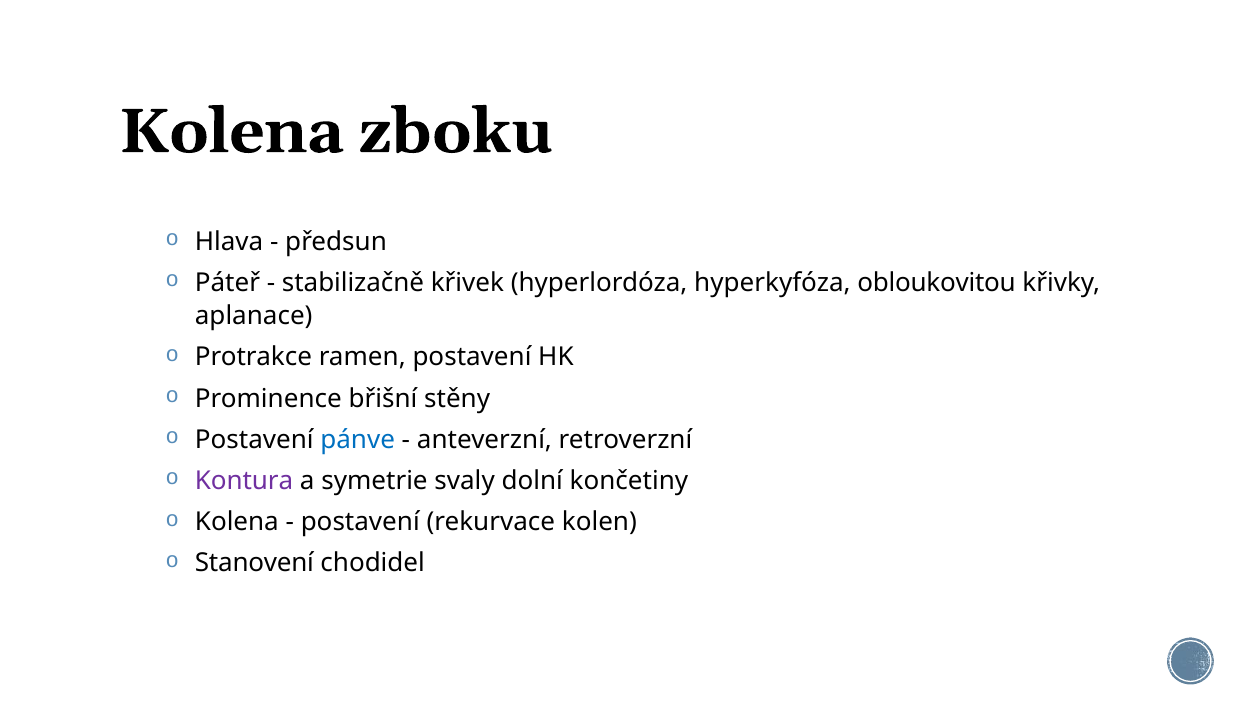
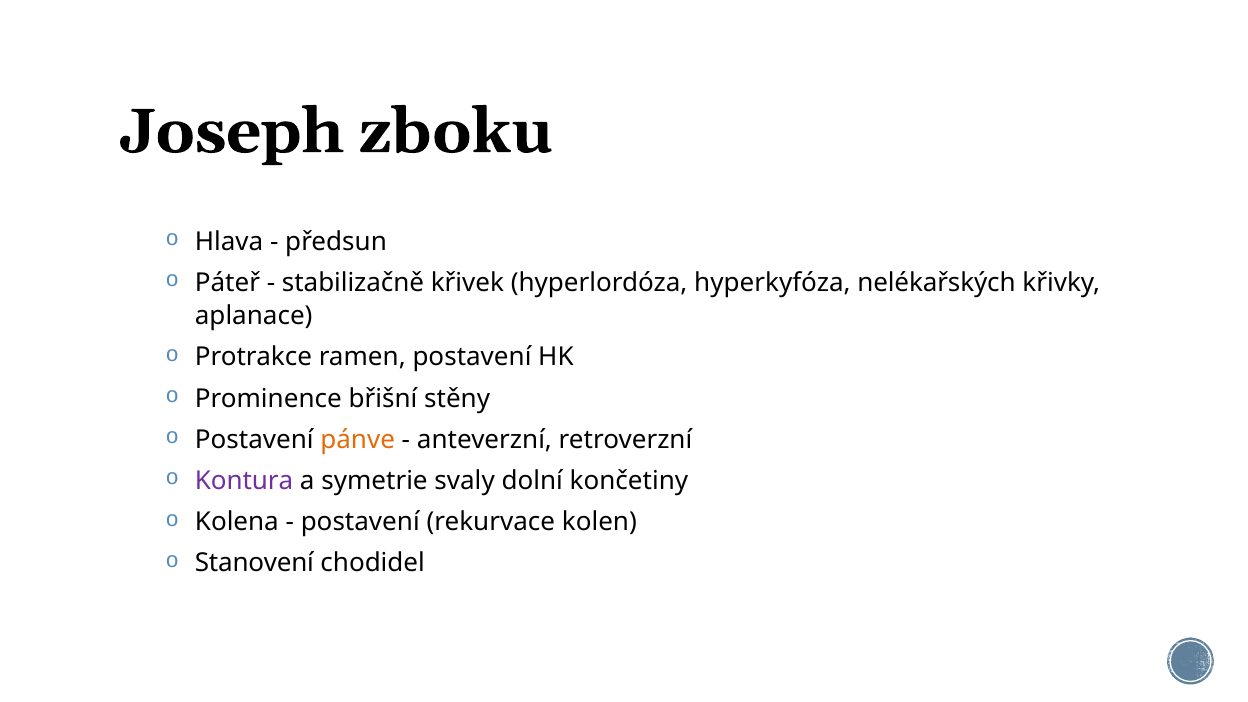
Kolena: Kolena -> Joseph (231, 132)
obloukovitou: obloukovitou -> nelékařských (937, 283)
pánve colour: blue -> orange (358, 440)
